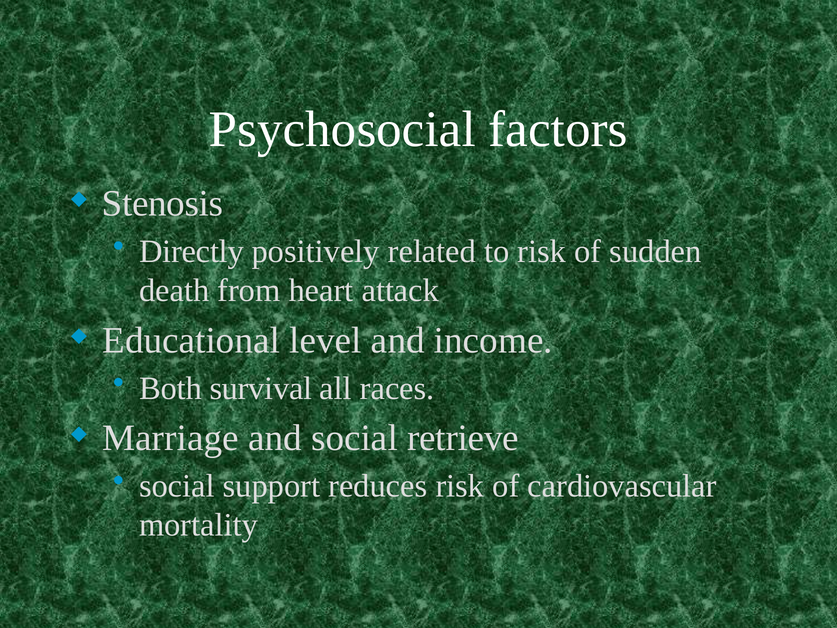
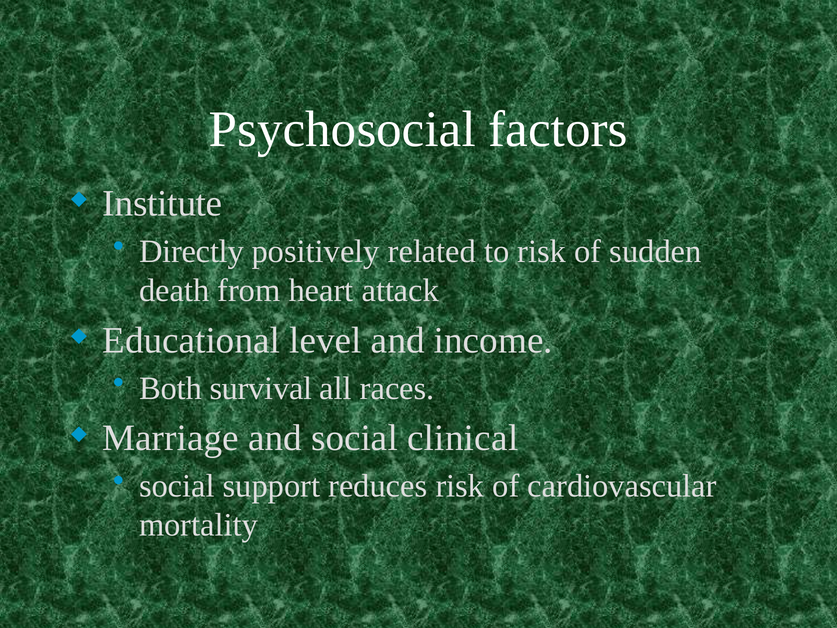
Stenosis: Stenosis -> Institute (162, 203)
retrieve: retrieve -> clinical (463, 438)
